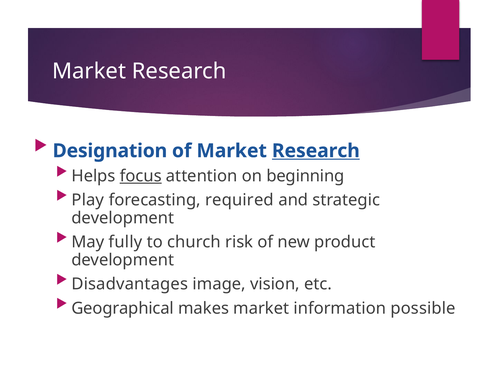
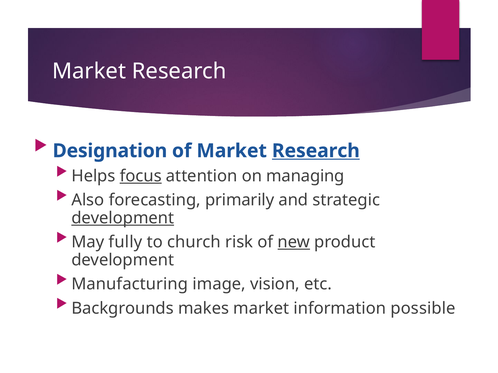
beginning: beginning -> managing (305, 176)
Play: Play -> Also (88, 200)
required: required -> primarily (240, 200)
development underline: none -> present (123, 218)
new underline: none -> present (294, 243)
Disadvantages: Disadvantages -> Manufacturing (130, 285)
Geographical: Geographical -> Backgrounds (123, 309)
